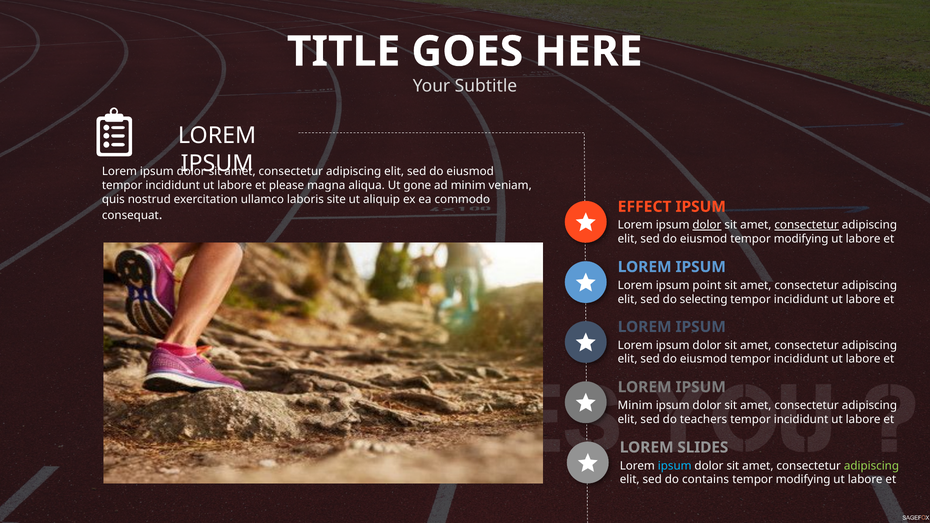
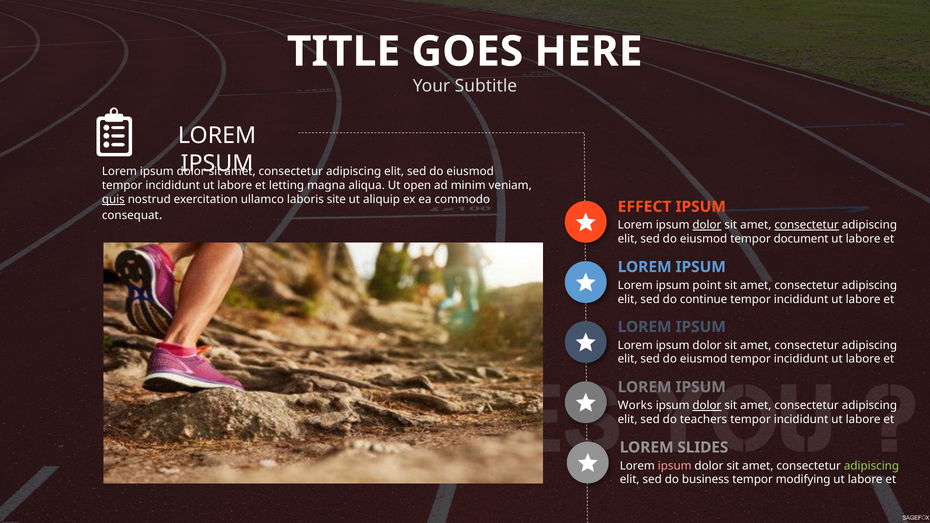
please: please -> letting (287, 186)
gone: gone -> open (417, 186)
quis underline: none -> present (113, 200)
eiusmod tempor modifying: modifying -> document (801, 239)
selecting: selecting -> continue (704, 299)
Minim: Minim -> Works (635, 406)
dolor underline: none -> present (707, 406)
ipsum colour: light blue -> pink (675, 466)
contains: contains -> business (706, 480)
